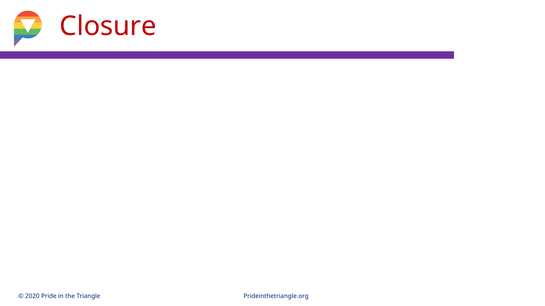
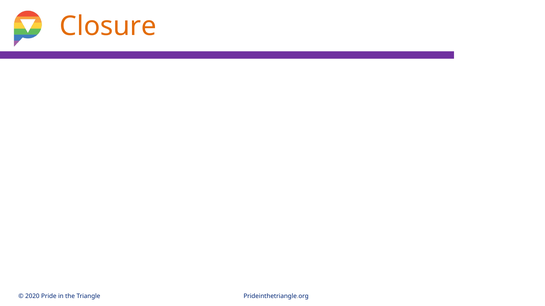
Closure colour: red -> orange (108, 26)
